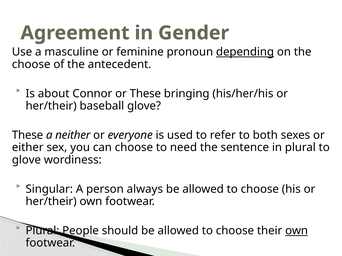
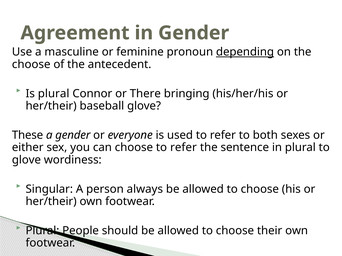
Is about: about -> plural (54, 94)
or These: These -> There (145, 94)
a neither: neither -> gender (73, 135)
choose to need: need -> refer (183, 148)
own underline: present -> none (297, 231)
